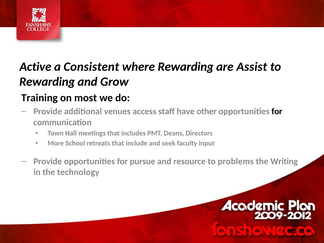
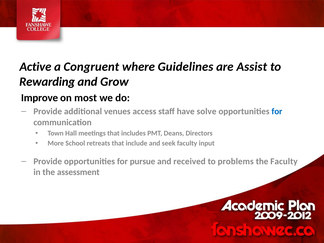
Consistent: Consistent -> Congruent (91, 67)
where Rewarding: Rewarding -> Guidelines (186, 67)
Training: Training -> Improve (40, 98)
other: other -> solve (207, 111)
for colour: black -> blue (277, 111)
resource: resource -> received (190, 161)
the Writing: Writing -> Faculty (284, 161)
technology: technology -> assessment (78, 172)
